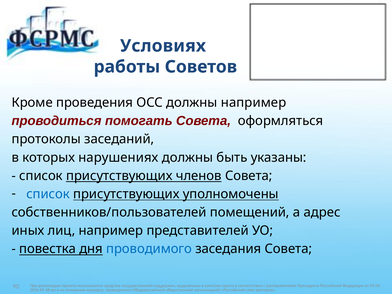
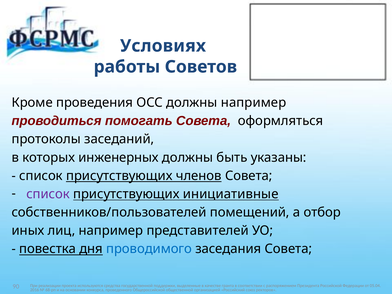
нарушениях: нарушениях -> инженерных (118, 157)
список colour: blue -> purple (48, 194)
уполномочены: уполномочены -> инициативные (231, 194)
адрес: адрес -> отбор (322, 212)
